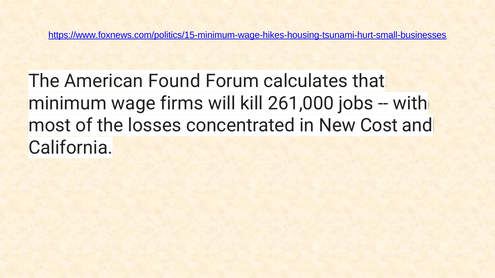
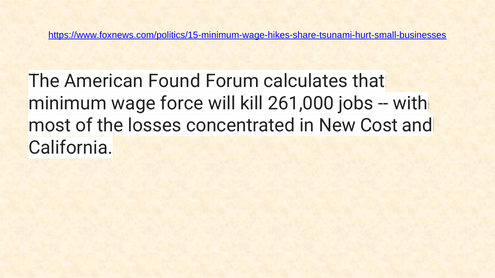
https://www.foxnews.com/politics/15-minimum-wage-hikes-housing-tsunami-hurt-small-businesses: https://www.foxnews.com/politics/15-minimum-wage-hikes-housing-tsunami-hurt-small-businesses -> https://www.foxnews.com/politics/15-minimum-wage-hikes-share-tsunami-hurt-small-businesses (247, 35)
firms: firms -> force (182, 103)
